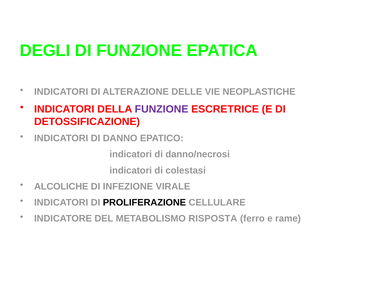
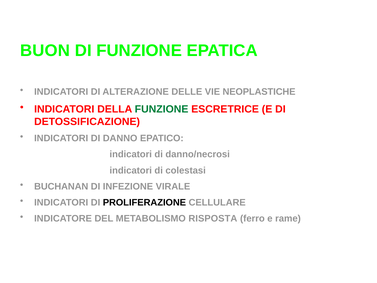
DEGLI: DEGLI -> BUON (45, 51)
FUNZIONE colour: purple -> green (162, 109)
ALCOLICHE: ALCOLICHE -> BUCHANAN (61, 186)
